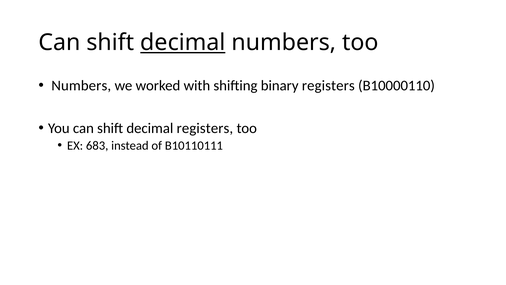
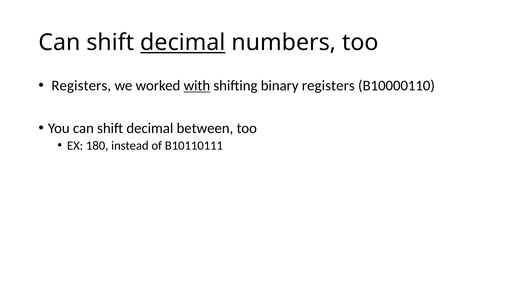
Numbers: Numbers -> Registers (81, 86)
with underline: none -> present (197, 86)
decimal registers: registers -> between (205, 128)
683: 683 -> 180 (97, 145)
